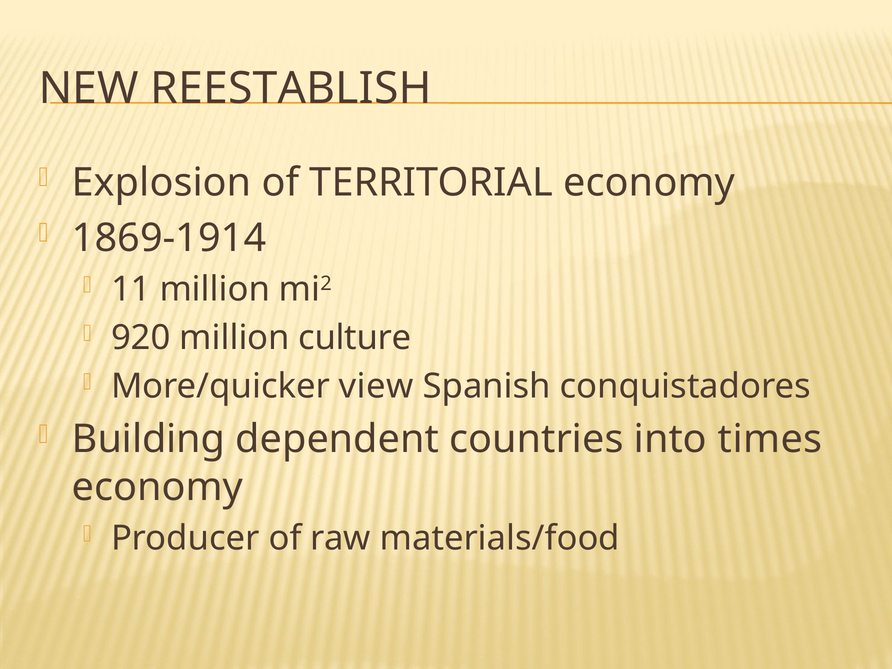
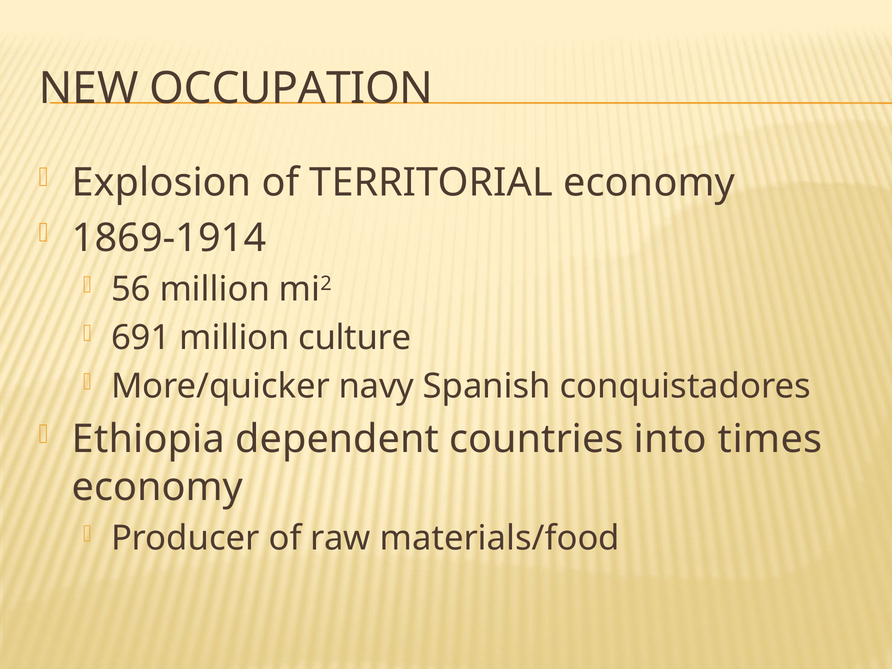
REESTABLISH: REESTABLISH -> OCCUPATION (291, 89)
11: 11 -> 56 (131, 289)
920: 920 -> 691 (141, 338)
view: view -> navy (376, 387)
Building: Building -> Ethiopia (148, 439)
